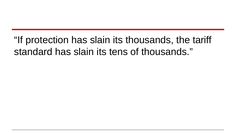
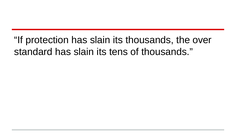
tariff: tariff -> over (202, 40)
